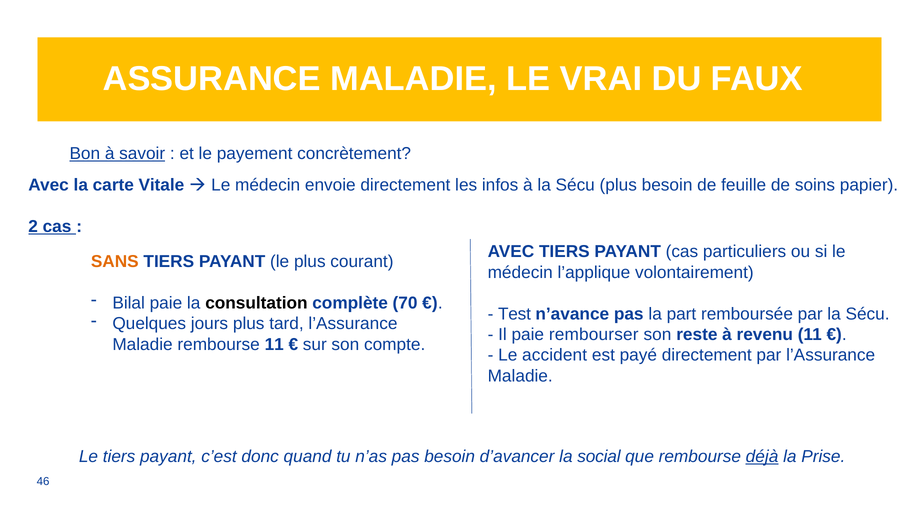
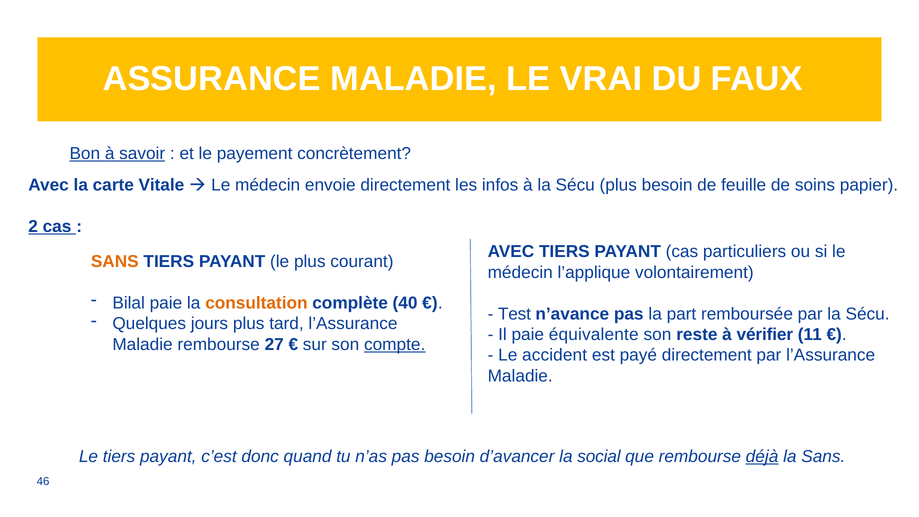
consultation colour: black -> orange (256, 303)
70: 70 -> 40 (405, 303)
rembourser: rembourser -> équivalente (594, 334)
revenu: revenu -> vérifier (765, 334)
rembourse 11: 11 -> 27 (274, 344)
compte underline: none -> present (395, 344)
la Prise: Prise -> Sans (823, 457)
